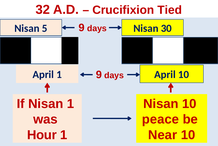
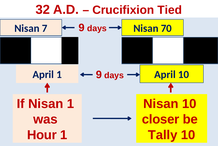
5: 5 -> 7 (45, 28)
30: 30 -> 70 (166, 28)
peace: peace -> closer (161, 119)
Near: Near -> Tally (163, 134)
